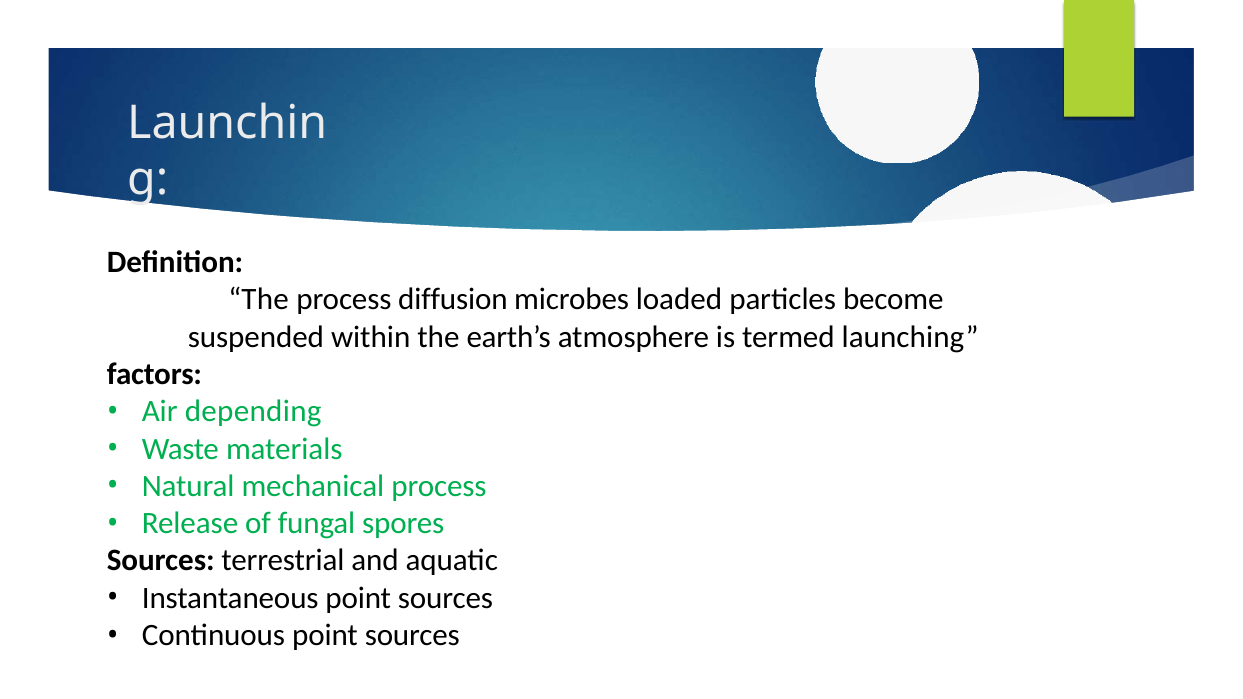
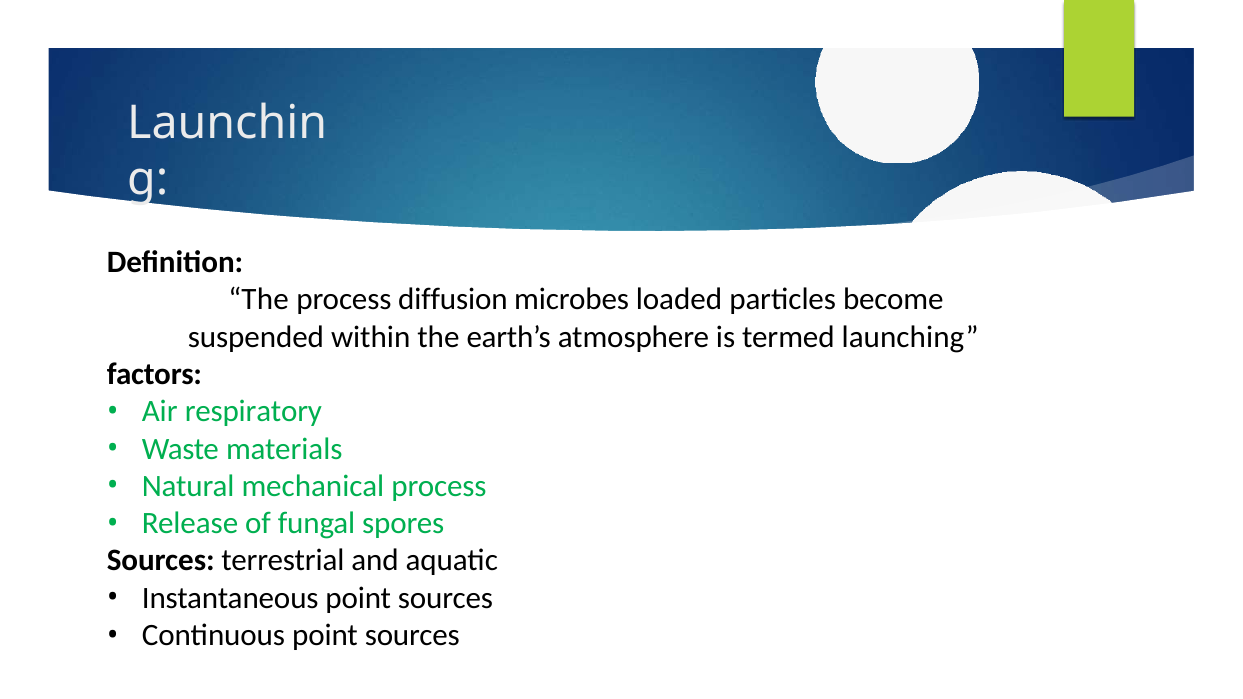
depending: depending -> respiratory (253, 412)
